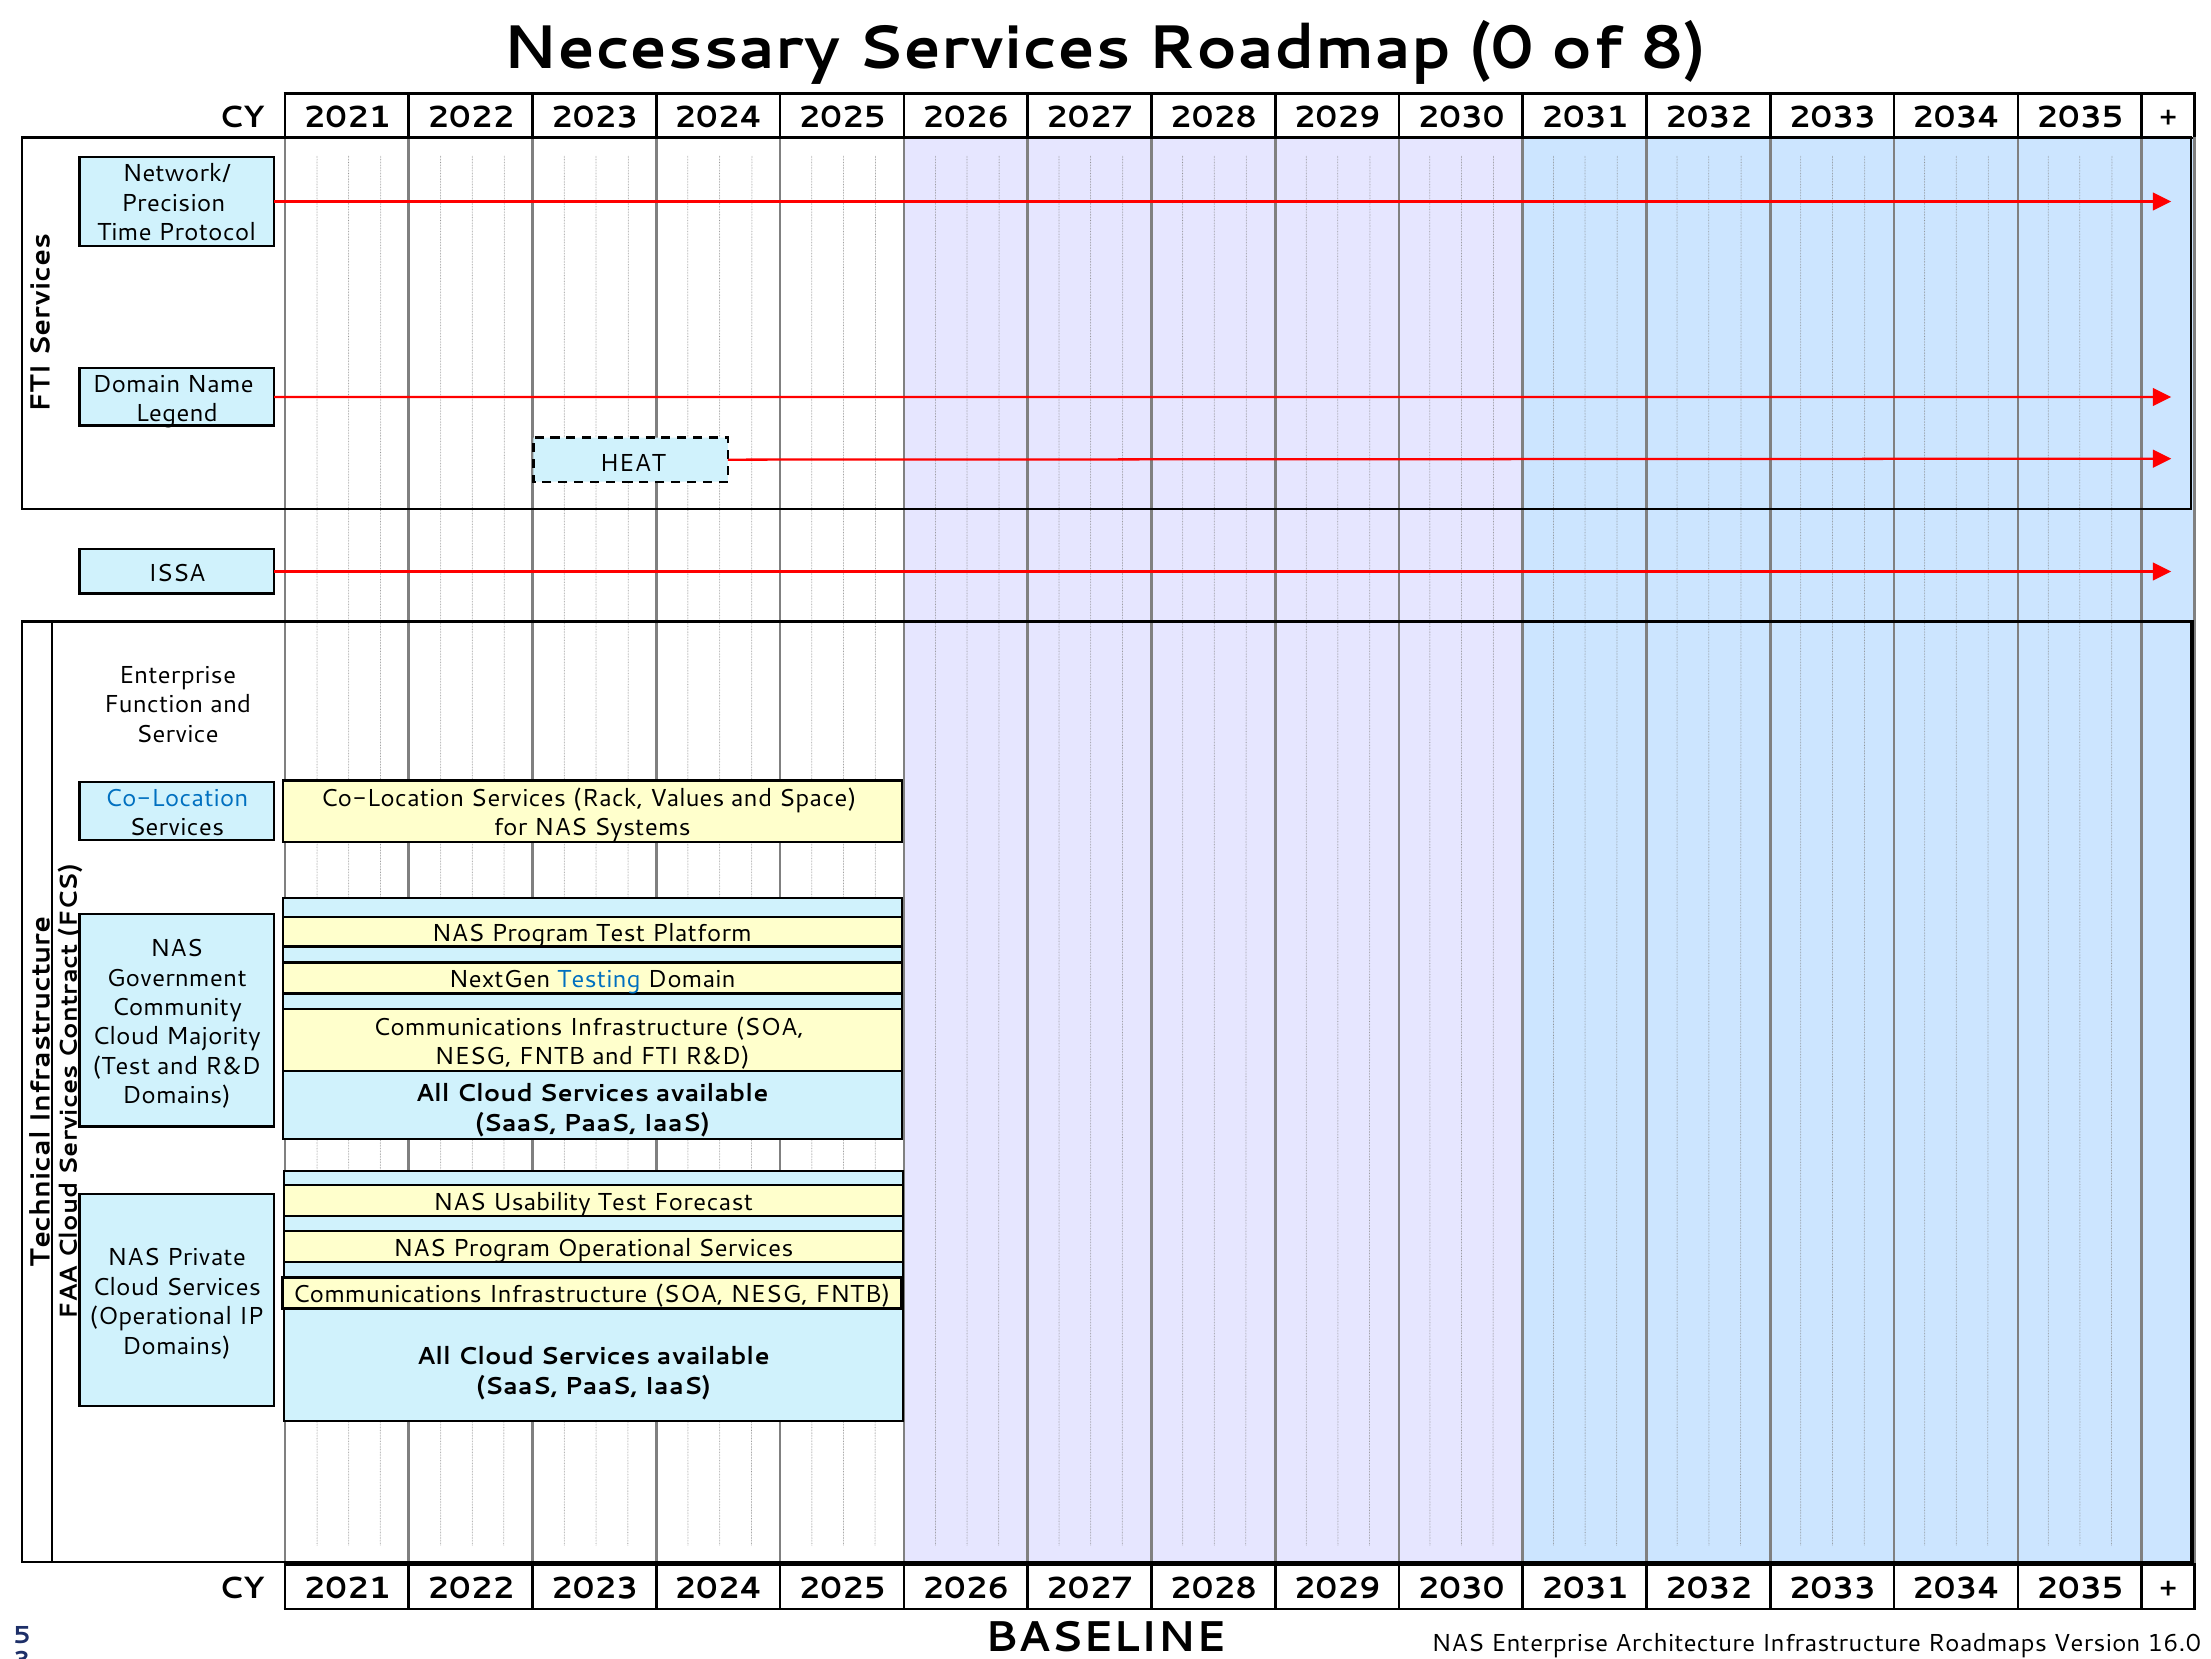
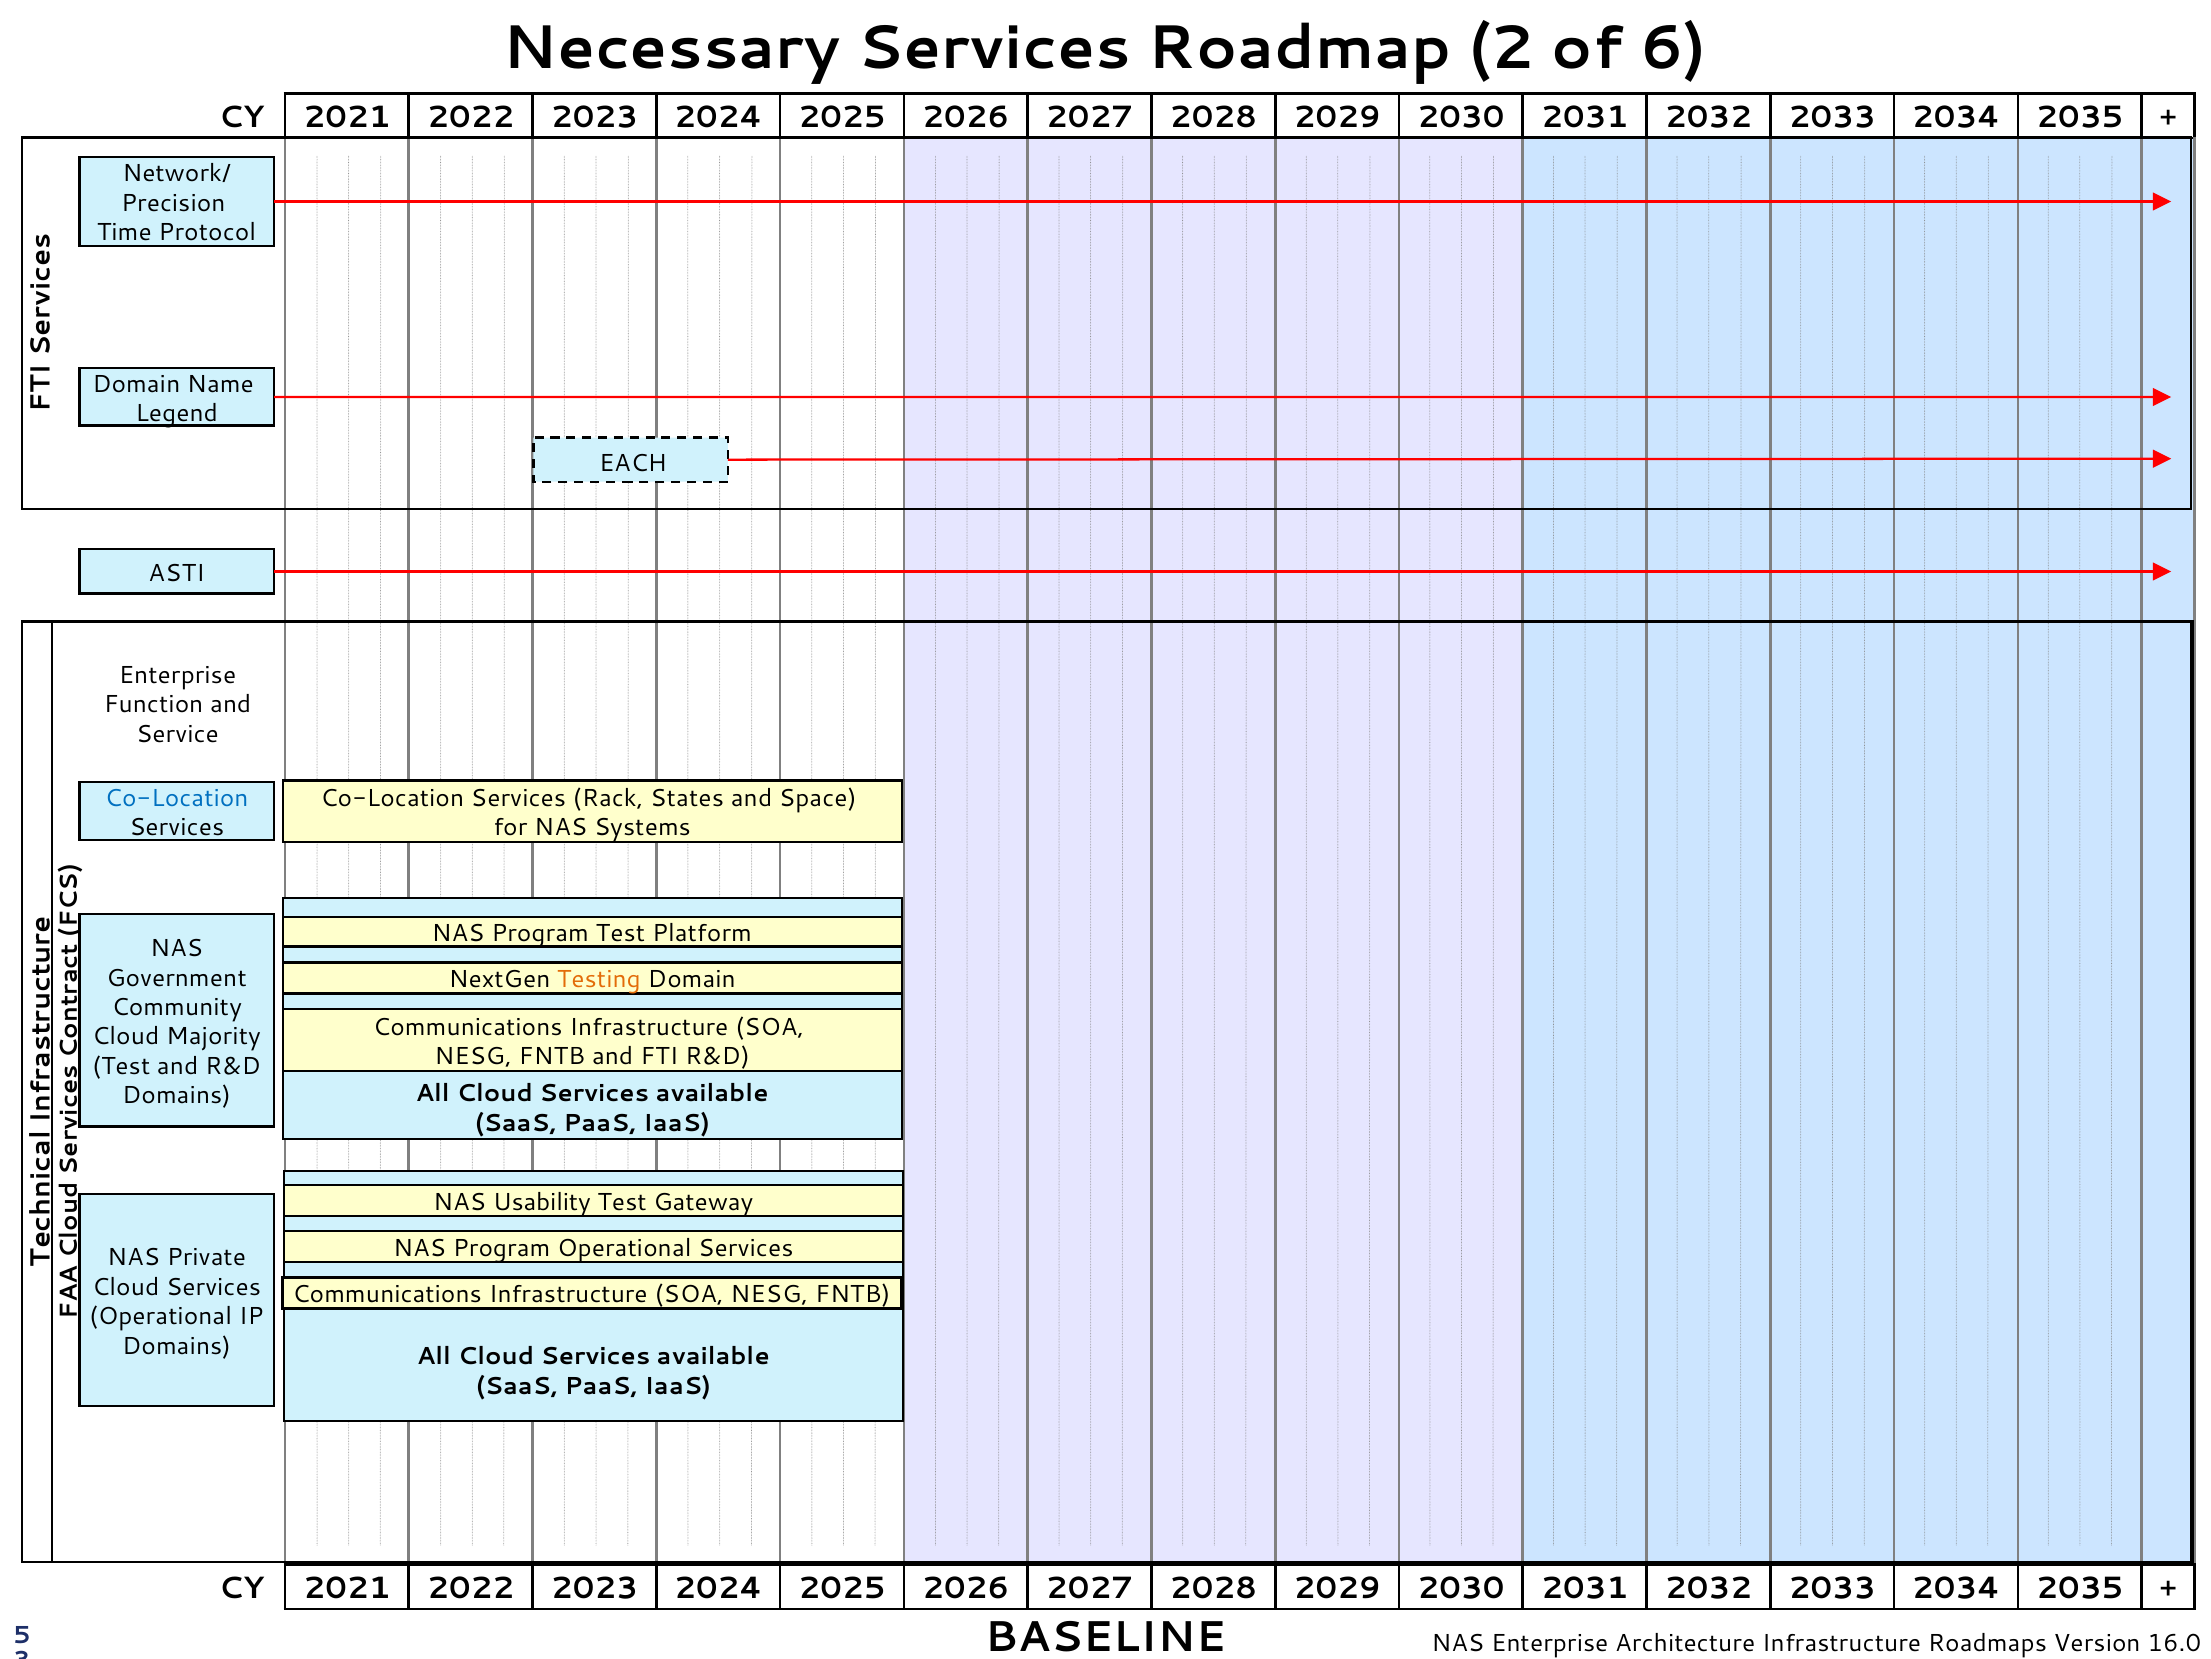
0: 0 -> 2 (1502, 48)
8: 8 -> 6 (1673, 48)
HEAT: HEAT -> EACH (633, 463)
ISSA: ISSA -> ASTI (177, 573)
Values: Values -> States (687, 798)
Testing colour: blue -> orange (599, 979)
Forecast: Forecast -> Gateway (704, 1202)
